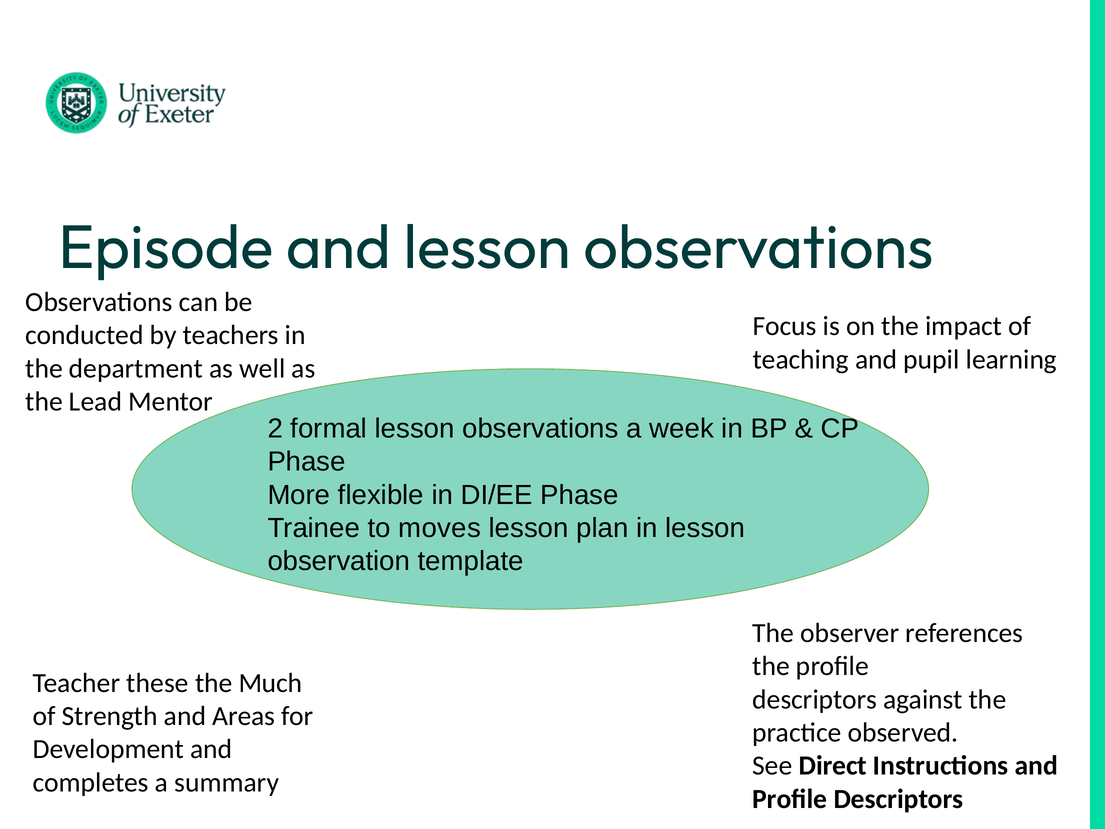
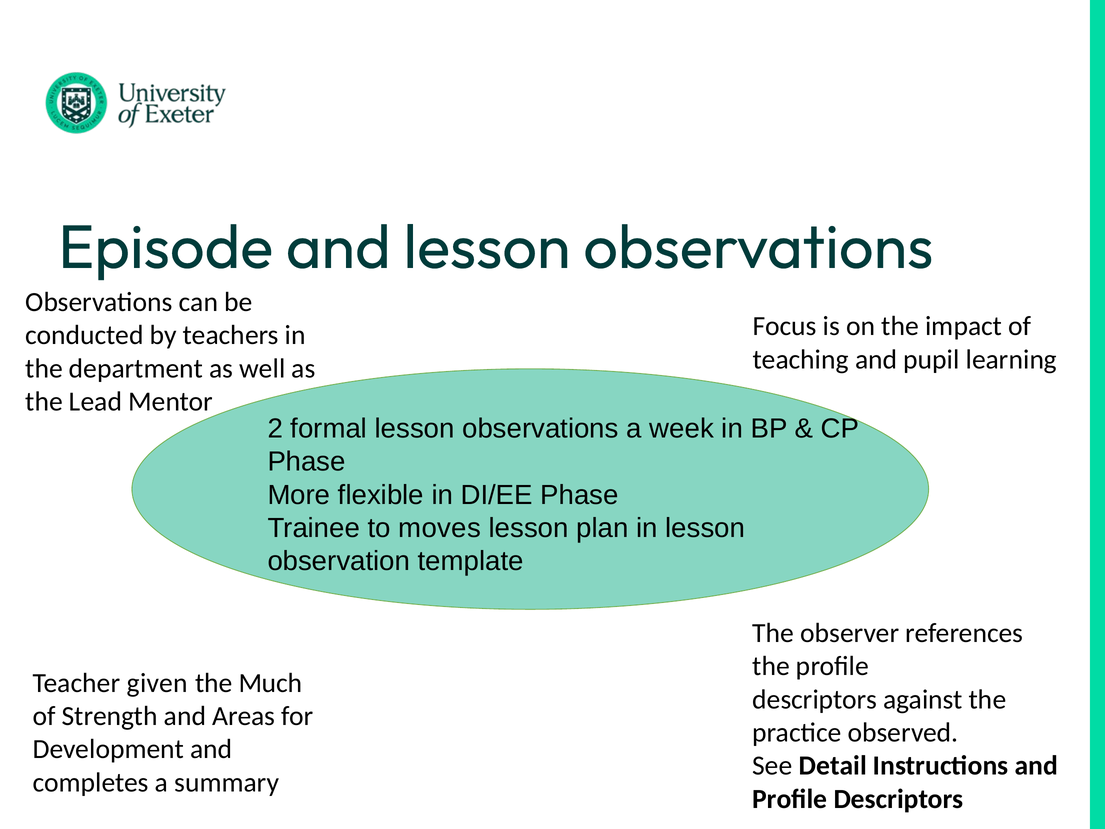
these: these -> given (157, 683)
Direct: Direct -> Detail (833, 766)
